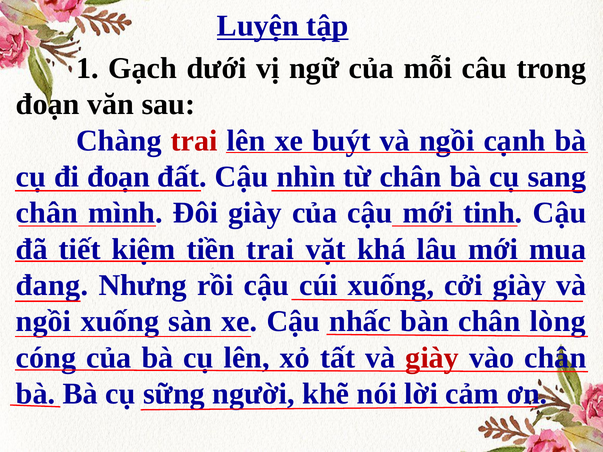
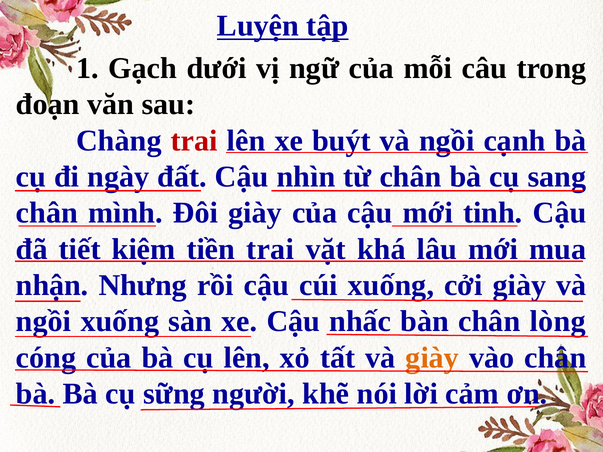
đi đoạn: đoạn -> ngày (118, 177)
đang: đang -> nhận (52, 285)
giày colour: red -> orange (432, 358)
